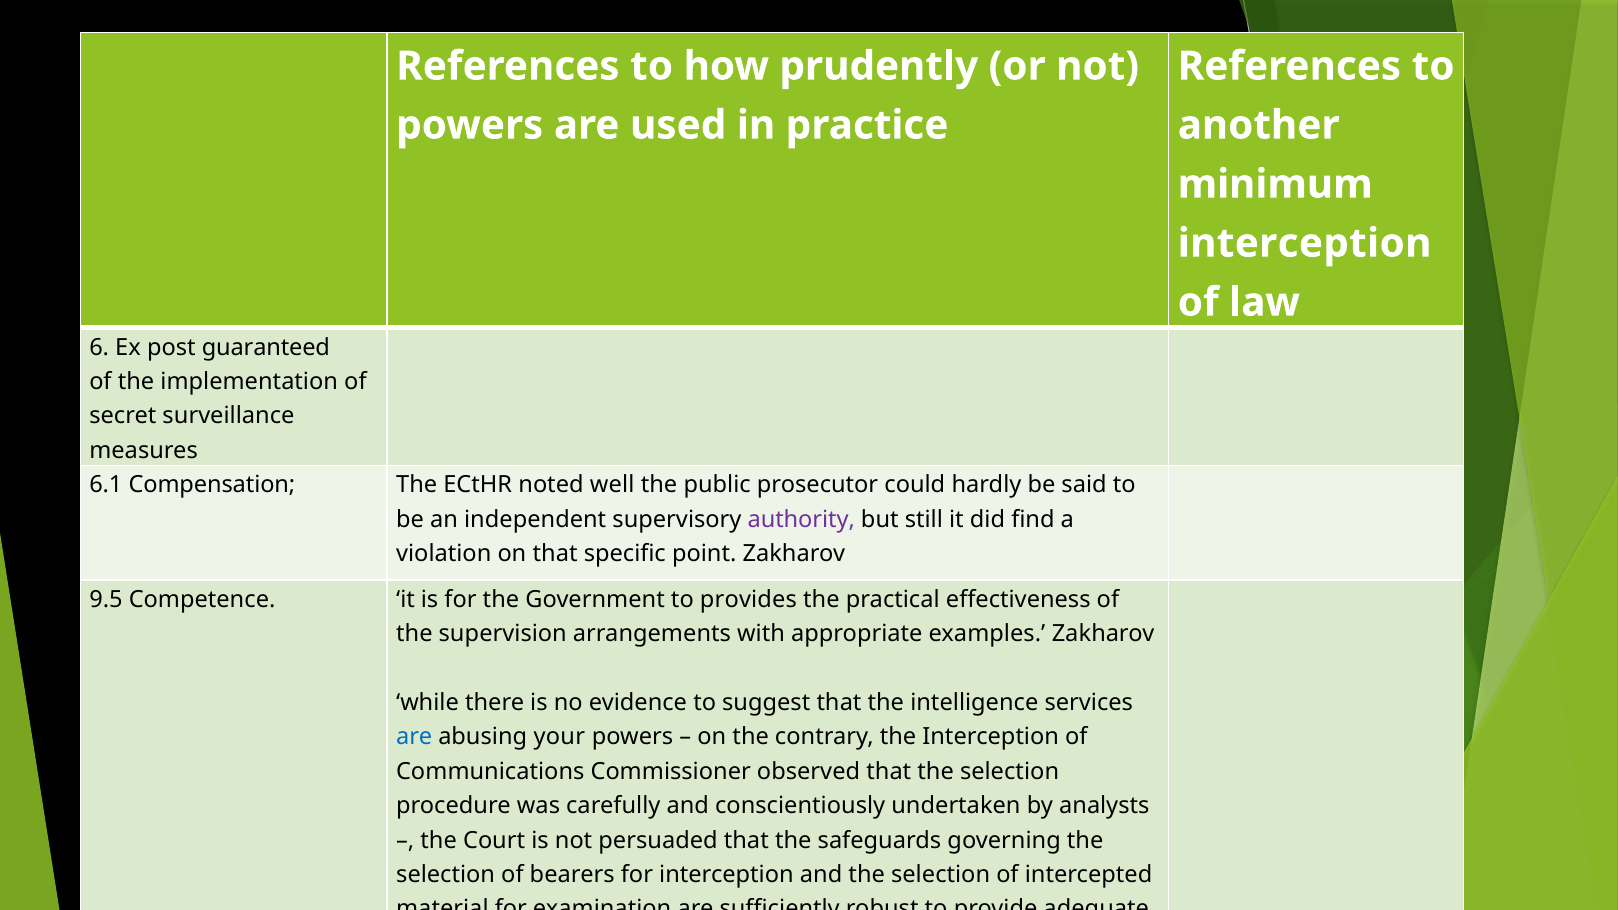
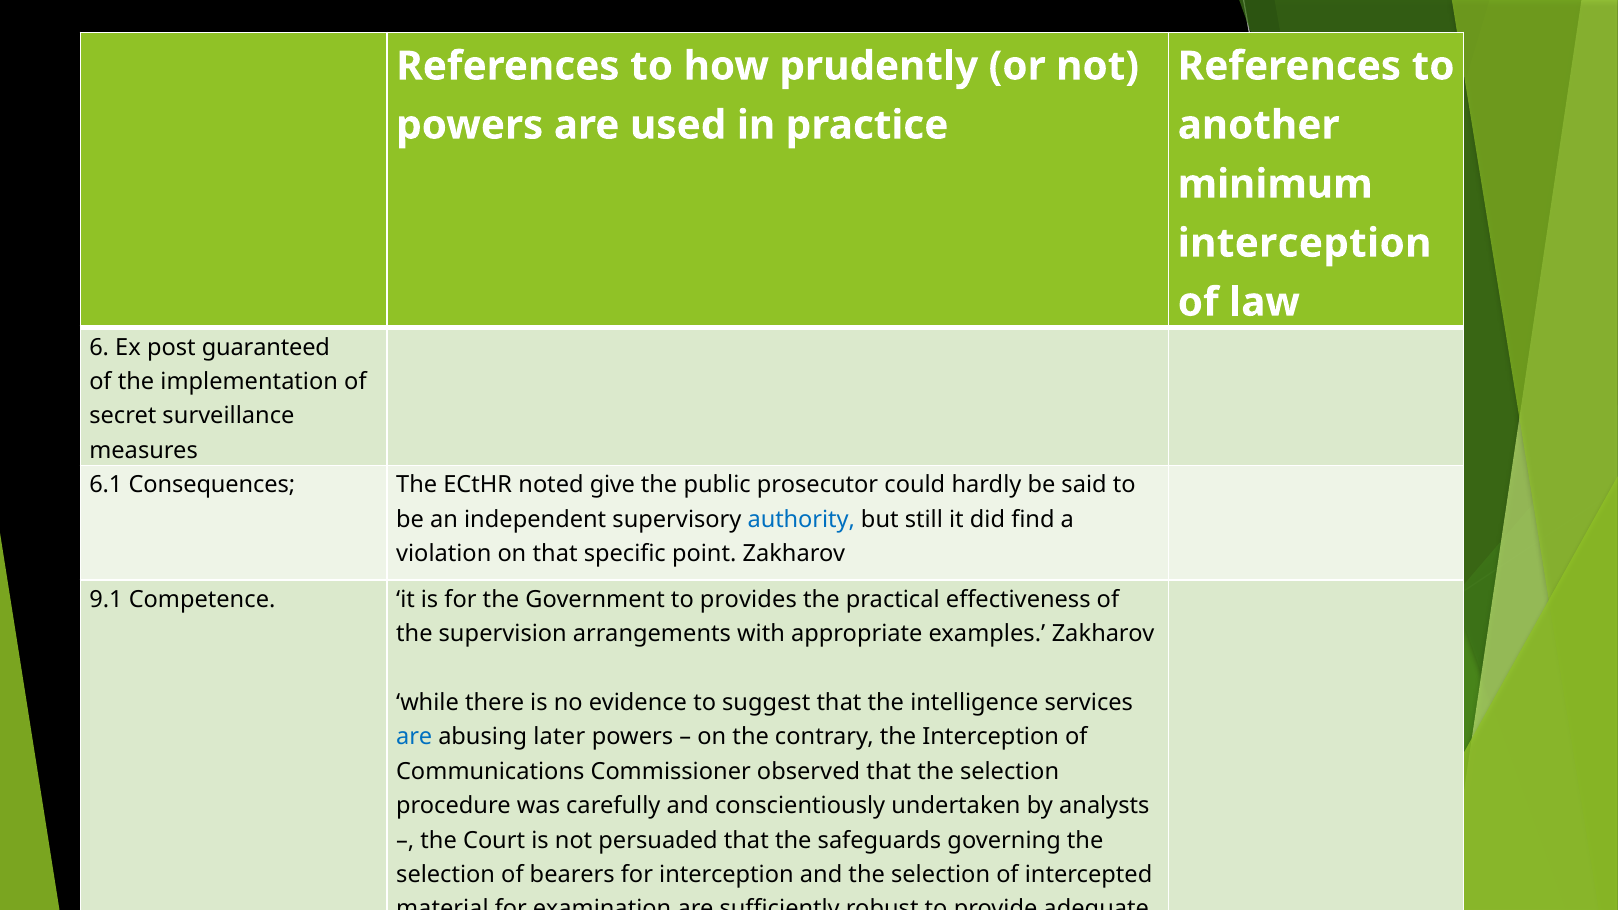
Compensation: Compensation -> Consequences (212, 485)
well: well -> give (612, 485)
authority colour: purple -> blue (801, 520)
9.5: 9.5 -> 9.1 (106, 600)
your: your -> later (559, 737)
